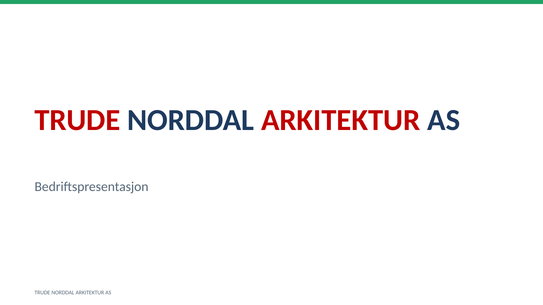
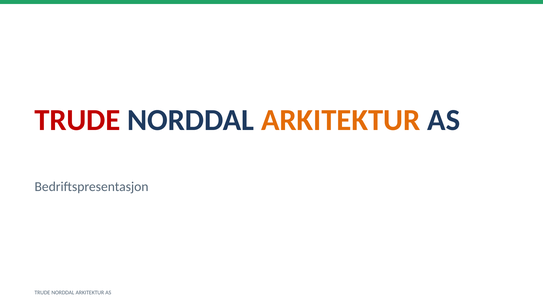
ARKITEKTUR colour: red -> orange (341, 120)
